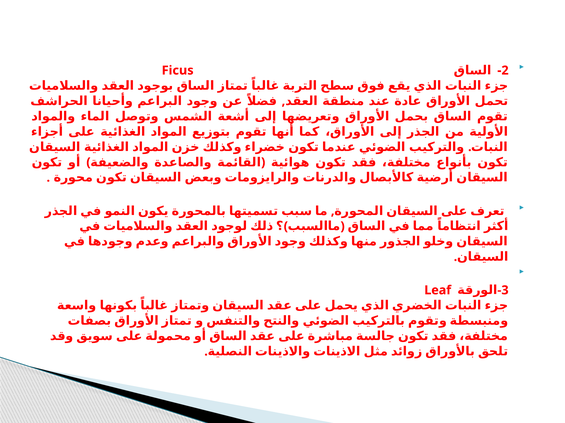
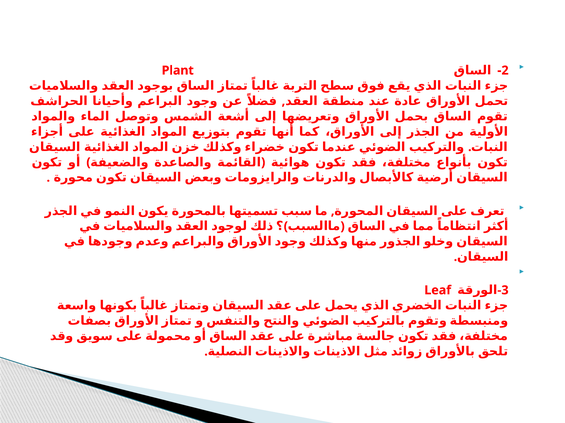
Ficus: Ficus -> Plant (178, 71)
